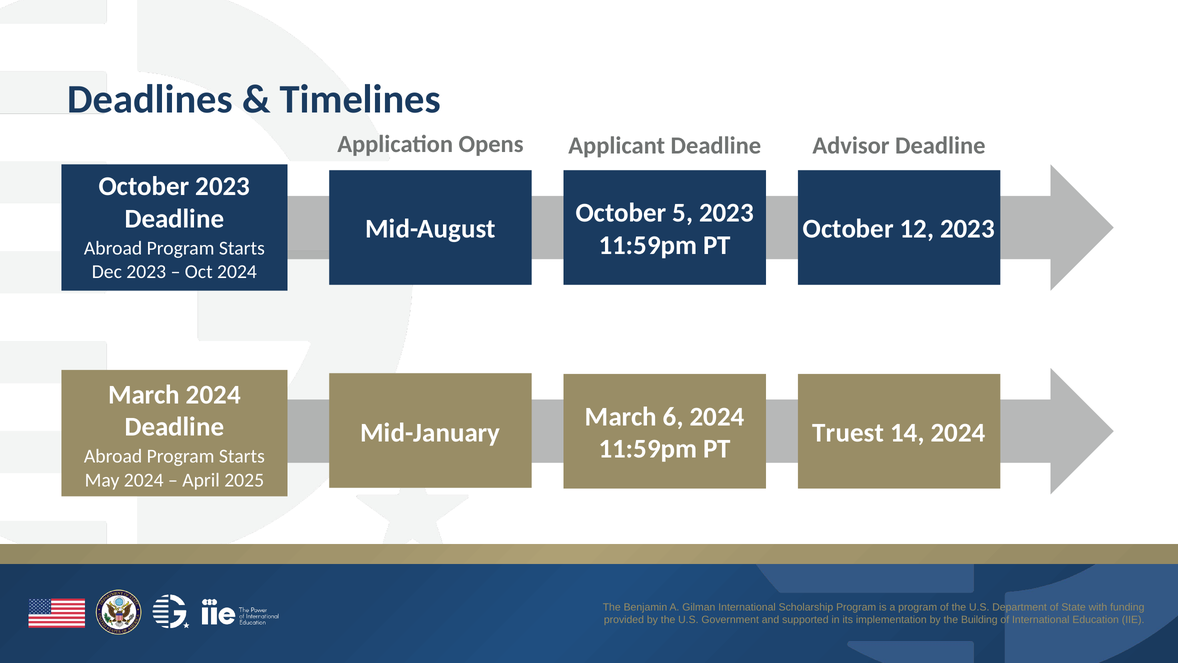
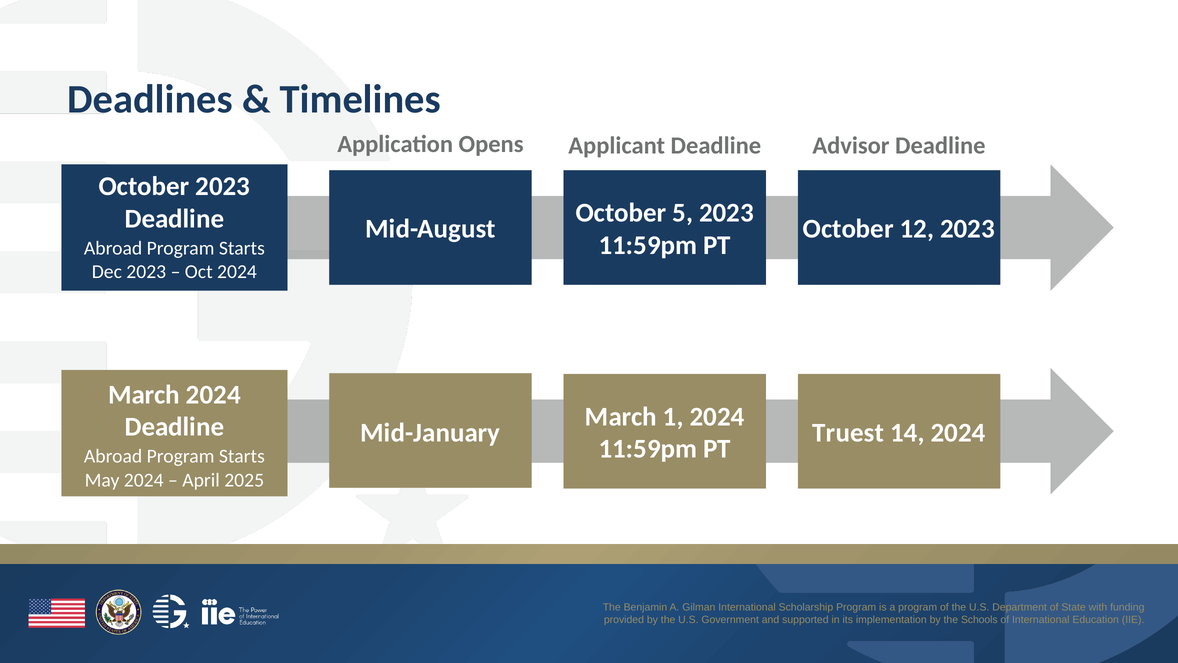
6: 6 -> 1 (673, 416)
Building: Building -> Schools (979, 619)
